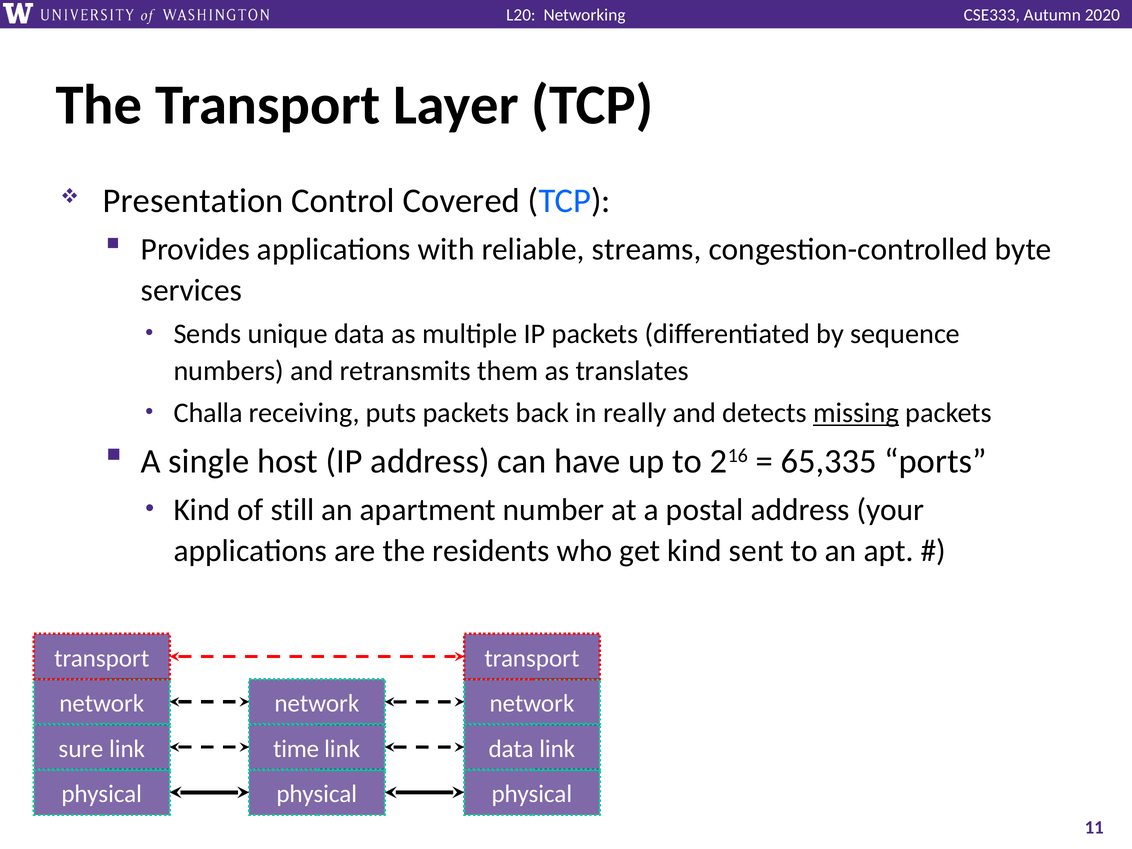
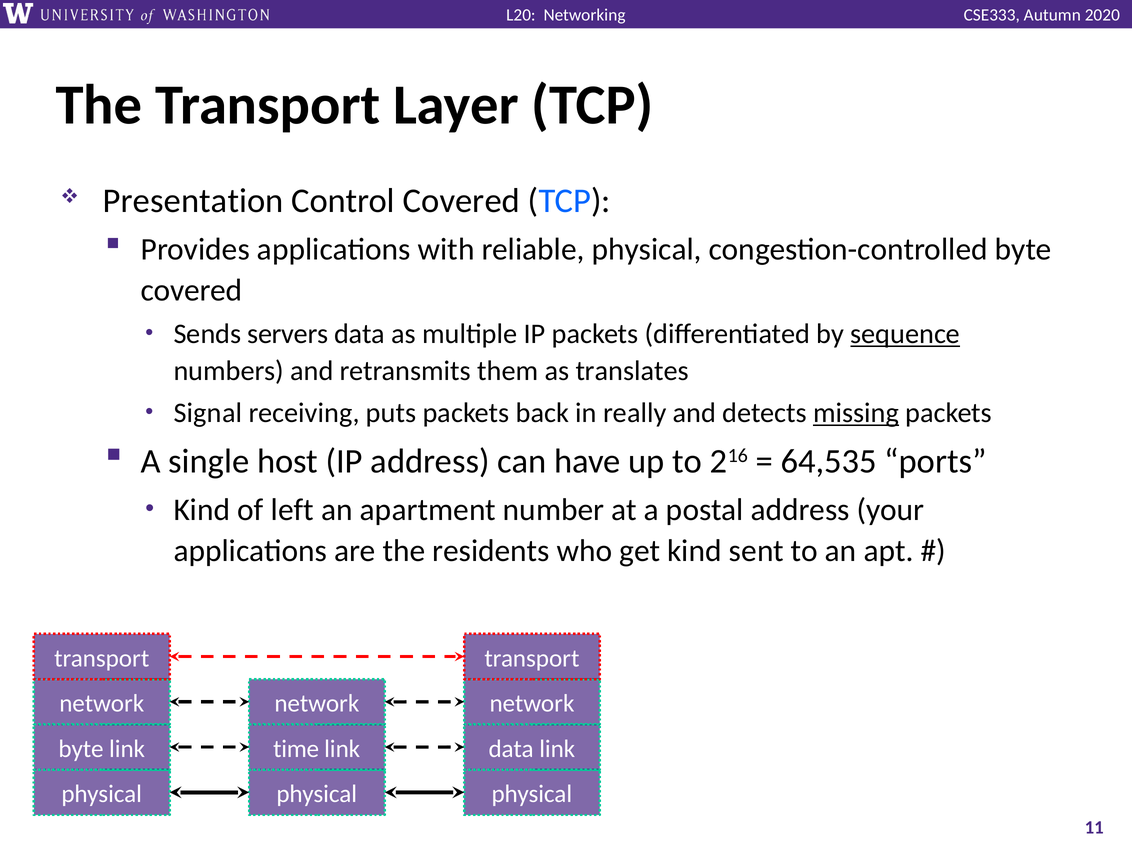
reliable streams: streams -> physical (647, 249)
services: services -> covered (191, 290)
unique: unique -> servers (288, 334)
sequence underline: none -> present (905, 334)
Challa: Challa -> Signal (208, 413)
65,335: 65,335 -> 64,535 (829, 461)
still: still -> left (292, 510)
sure: sure -> byte (81, 749)
